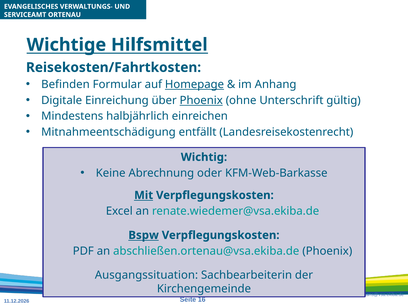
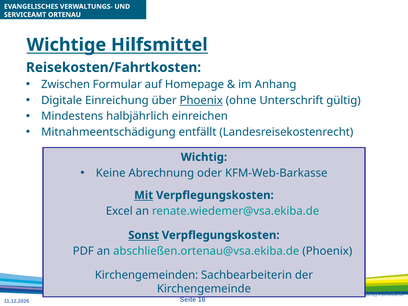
Befinden: Befinden -> Zwischen (66, 85)
Homepage underline: present -> none (195, 85)
Bspw: Bspw -> Sonst (144, 235)
Ausgangssituation: Ausgangssituation -> Kirchengemeinden (147, 275)
